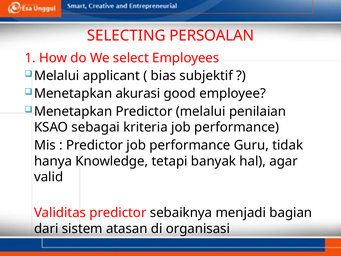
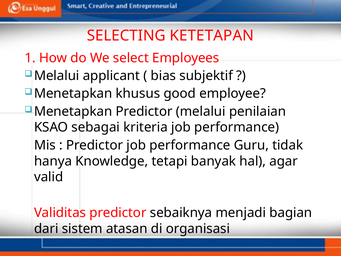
PERSOALAN: PERSOALAN -> KETETAPAN (212, 36)
akurasi: akurasi -> khusus (138, 94)
